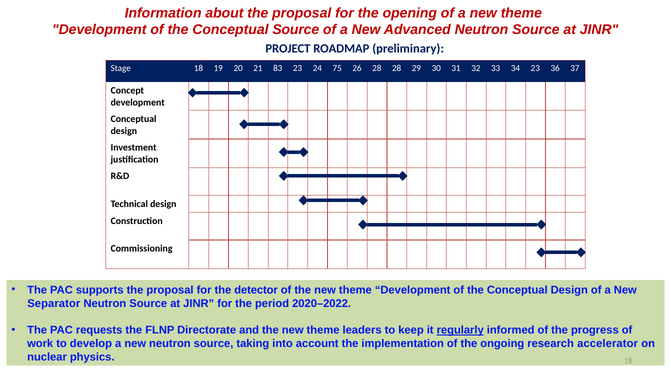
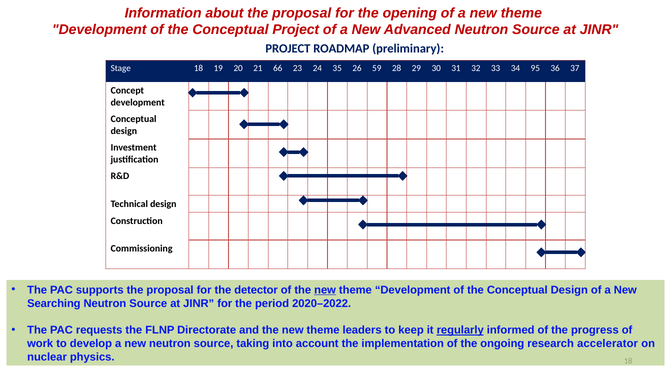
Conceptual Source: Source -> Project (296, 30)
83: 83 -> 66 (278, 68)
75: 75 -> 35 (337, 68)
26 28: 28 -> 59 (377, 68)
34 23: 23 -> 95 (535, 68)
new underline: none -> present (325, 289)
Separator: Separator -> Searching (54, 303)
